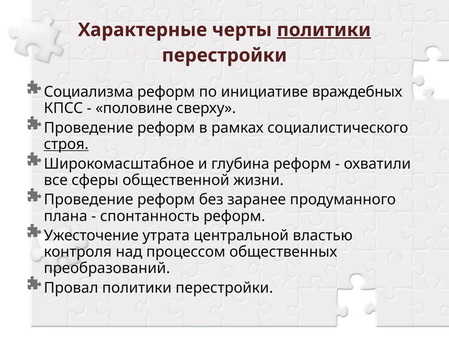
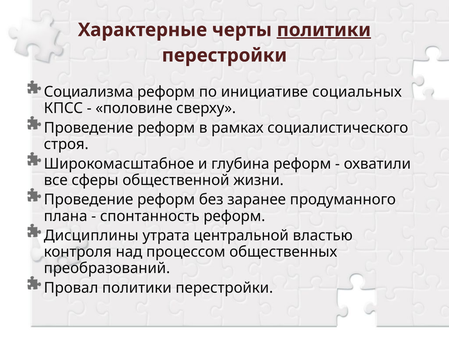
враждебных: враждебных -> социальных (357, 92)
строя underline: present -> none (66, 144)
Ужесточение: Ужесточение -> Дисциплины (91, 235)
